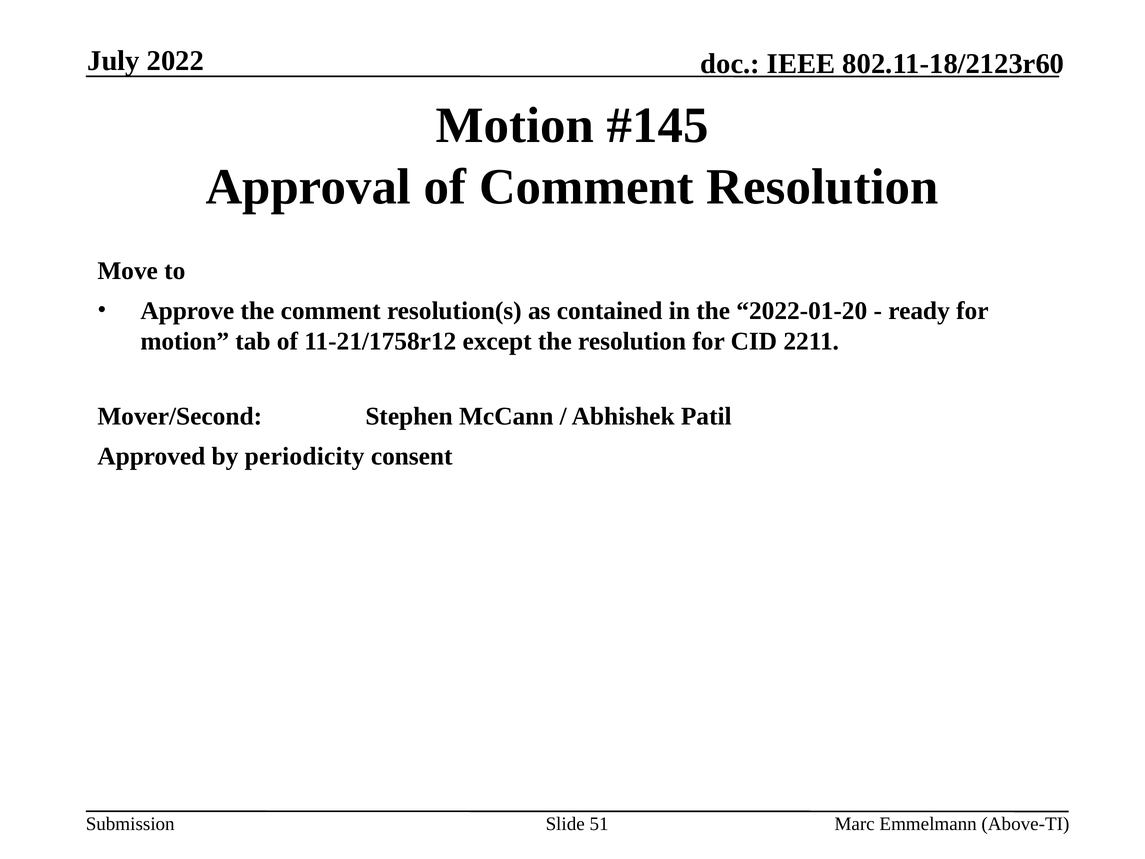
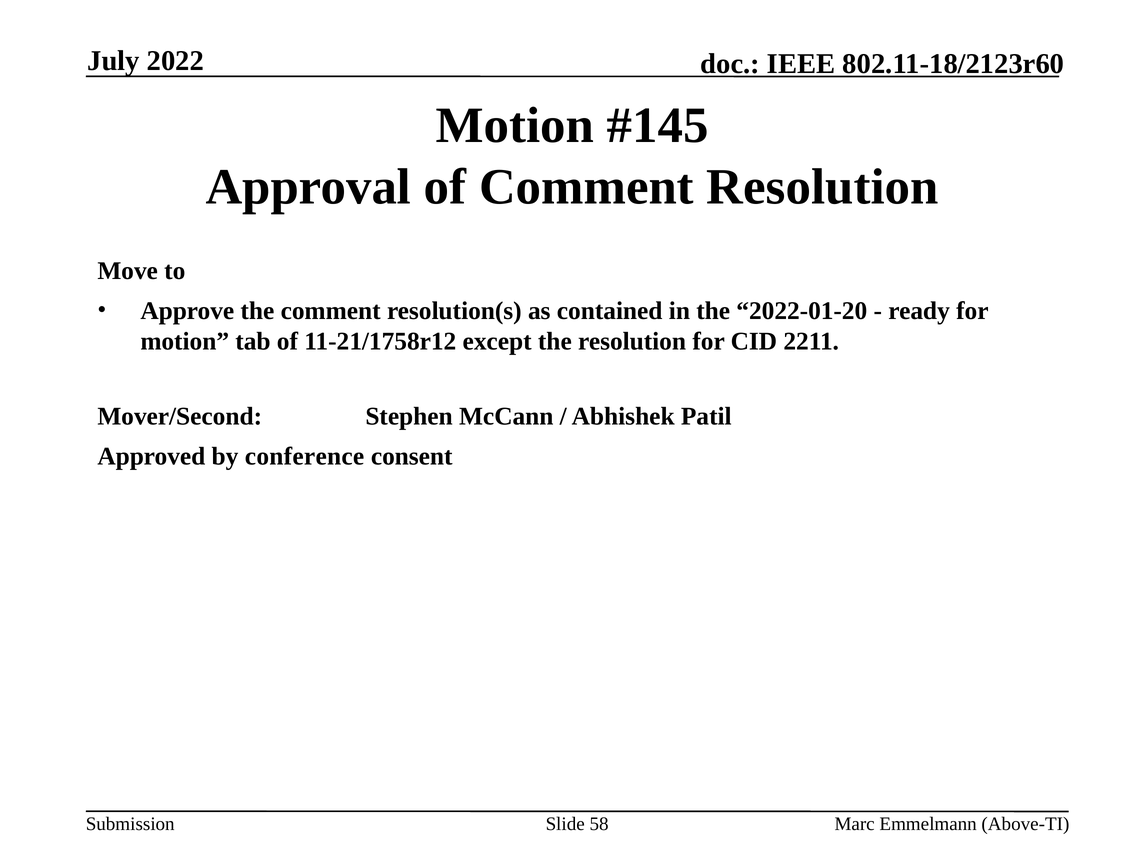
periodicity: periodicity -> conference (305, 456)
51: 51 -> 58 (599, 824)
